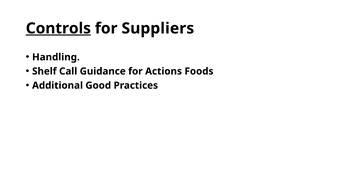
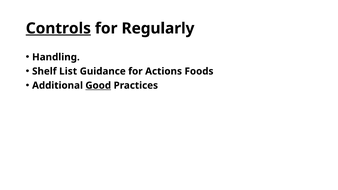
Suppliers: Suppliers -> Regularly (158, 28)
Call: Call -> List (68, 71)
Good underline: none -> present (98, 85)
